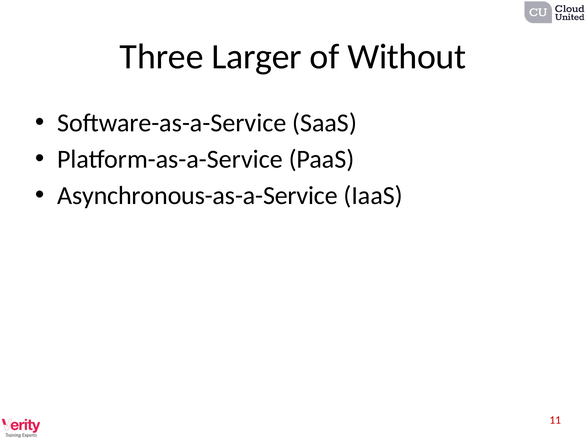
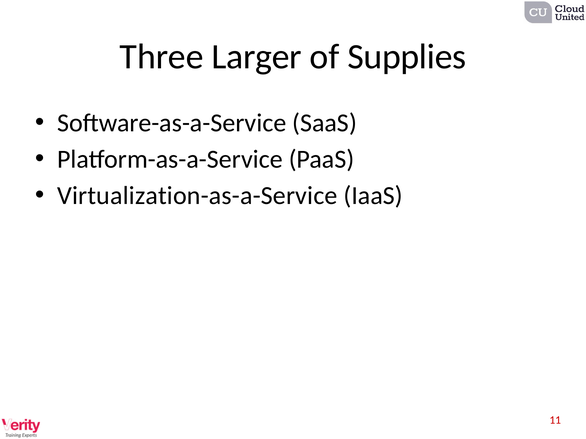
Without: Without -> Supplies (407, 57)
Asynchronous-as-a-Service: Asynchronous-as-a-Service -> Virtualization-as-a-Service (197, 196)
